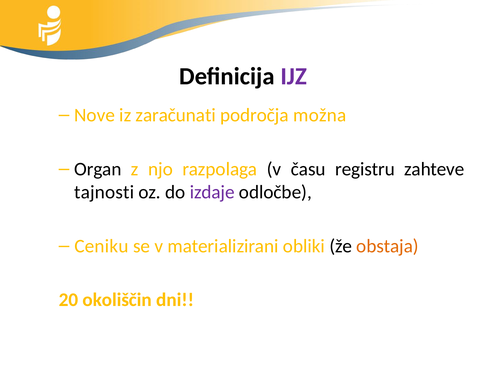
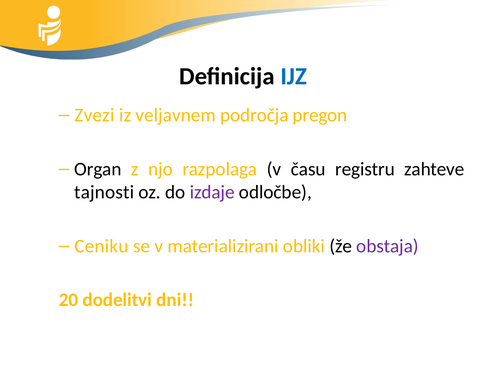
IJZ colour: purple -> blue (294, 76)
Nove: Nove -> Zvezi (94, 115)
zaračunati: zaračunati -> veljavnem (176, 115)
možna: možna -> pregon (320, 115)
obstaja colour: orange -> purple (387, 246)
okoliščin: okoliščin -> dodelitvi (117, 300)
